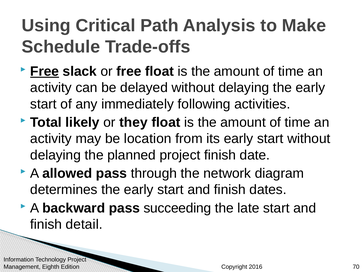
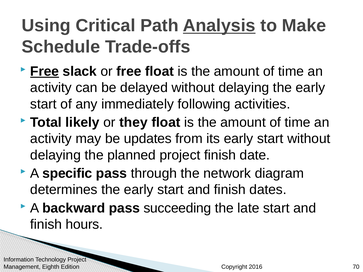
Analysis underline: none -> present (219, 26)
location: location -> updates (148, 139)
allowed: allowed -> specific (67, 174)
detail: detail -> hours (84, 225)
